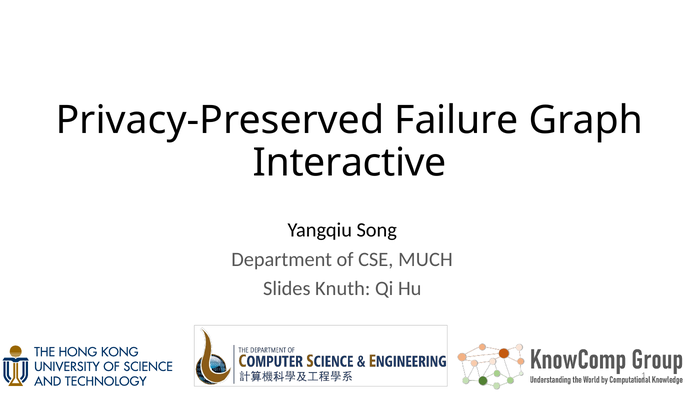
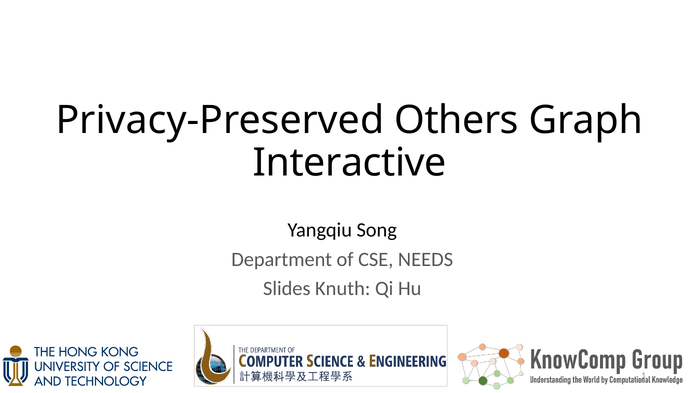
Failure: Failure -> Others (457, 120)
MUCH: MUCH -> NEEDS (426, 259)
